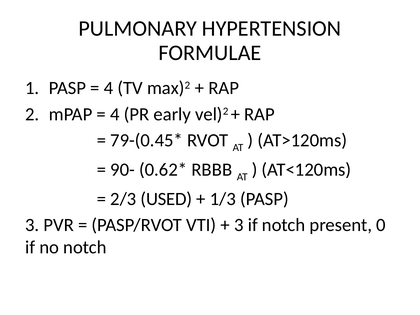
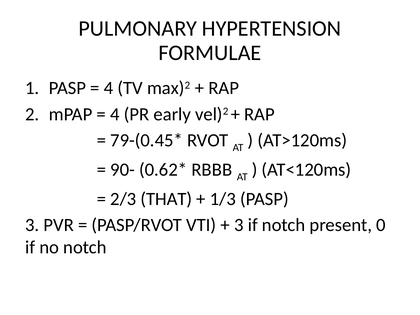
USED: USED -> THAT (166, 199)
